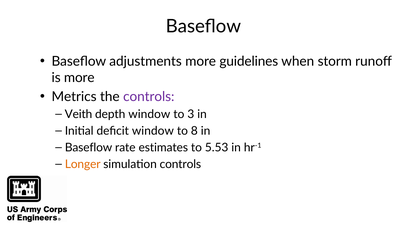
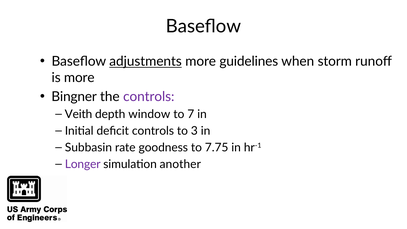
adjustments underline: none -> present (146, 61)
Metrics: Metrics -> Bingner (74, 97)
3: 3 -> 7 (191, 114)
deficit window: window -> controls (153, 131)
8: 8 -> 3 (194, 131)
Baseflow: Baseflow -> Subbasin (88, 148)
estimates: estimates -> goodness (163, 148)
5.53: 5.53 -> 7.75 (217, 148)
Longer colour: orange -> purple (83, 164)
simulation controls: controls -> another (180, 164)
